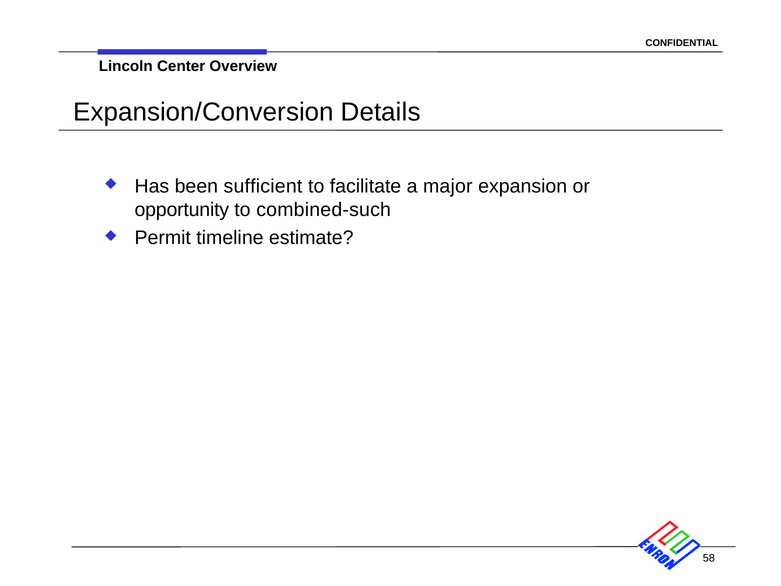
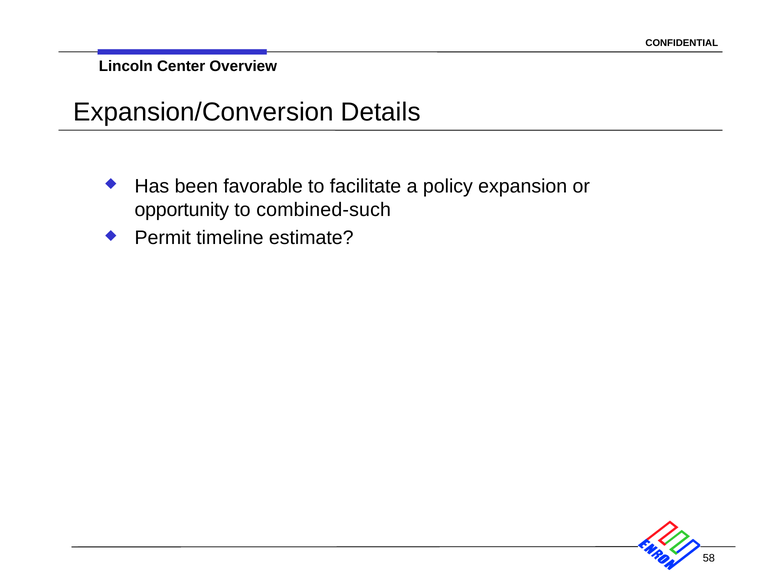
sufficient: sufficient -> favorable (263, 186)
major: major -> policy (448, 186)
